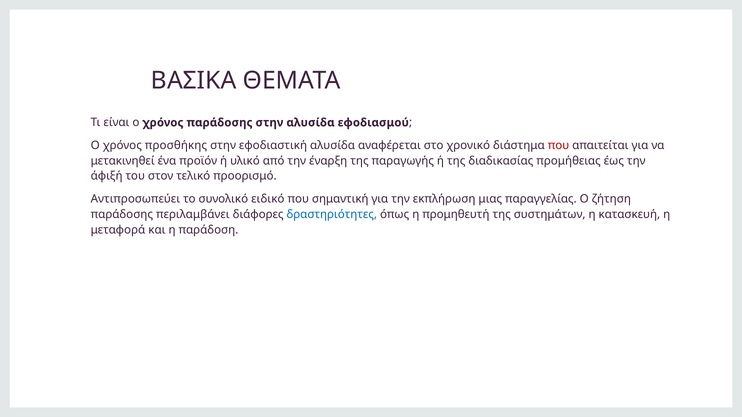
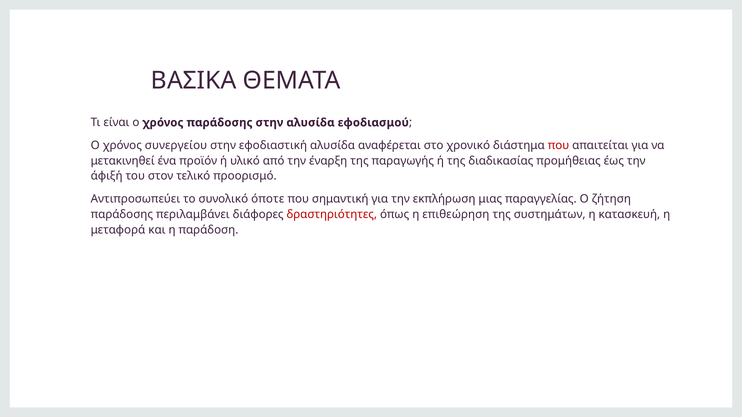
προσθήκης: προσθήκης -> συνεργείου (176, 146)
ειδικό: ειδικό -> όποτε (268, 199)
δραστηριότητες colour: blue -> red (332, 215)
προμηθευτή: προμηθευτή -> επιθεώρηση (456, 215)
